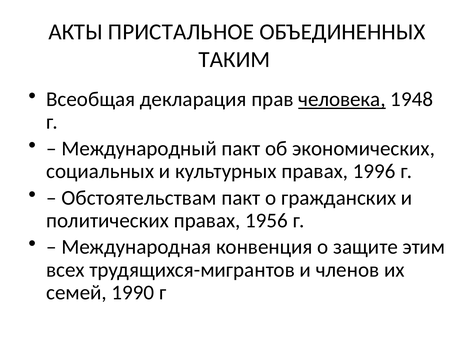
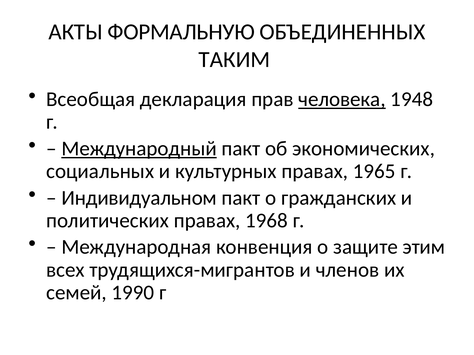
ПРИСТАЛЬНОЕ: ПРИСТАЛЬНОЕ -> ФОРМАЛЬНУЮ (181, 32)
Международный underline: none -> present (139, 149)
1996: 1996 -> 1965 (374, 172)
Обстоятельствам: Обстоятельствам -> Индивидуальном (139, 198)
1956: 1956 -> 1968 (267, 221)
